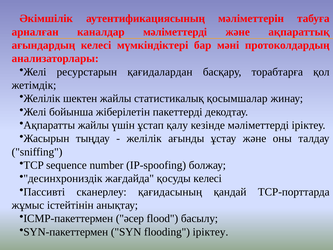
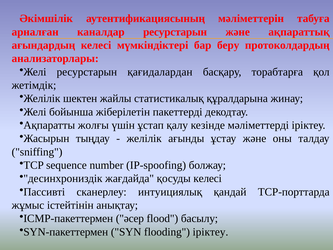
каналдар мәліметтерді: мәліметтерді -> ресурстарын (175, 32)
мәні: мәні -> беру (228, 45)
қосымшалар: қосымшалар -> құралдарына (237, 98)
Ақпаратты жайлы: жайлы -> жолғы (93, 125)
қағидасының: қағидасының -> интуициялық (170, 192)
